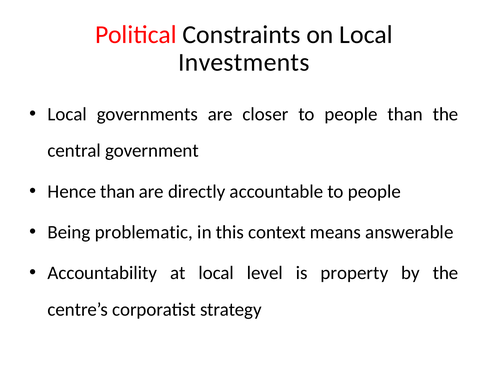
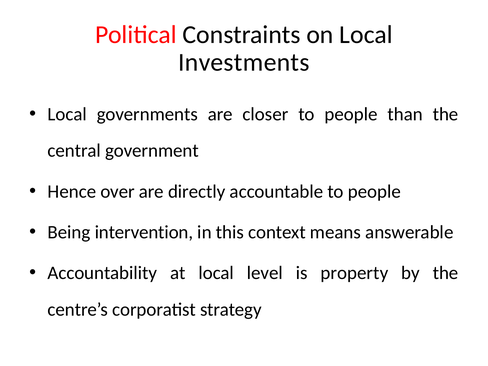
Hence than: than -> over (118, 191)
problematic: problematic -> intervention (144, 232)
